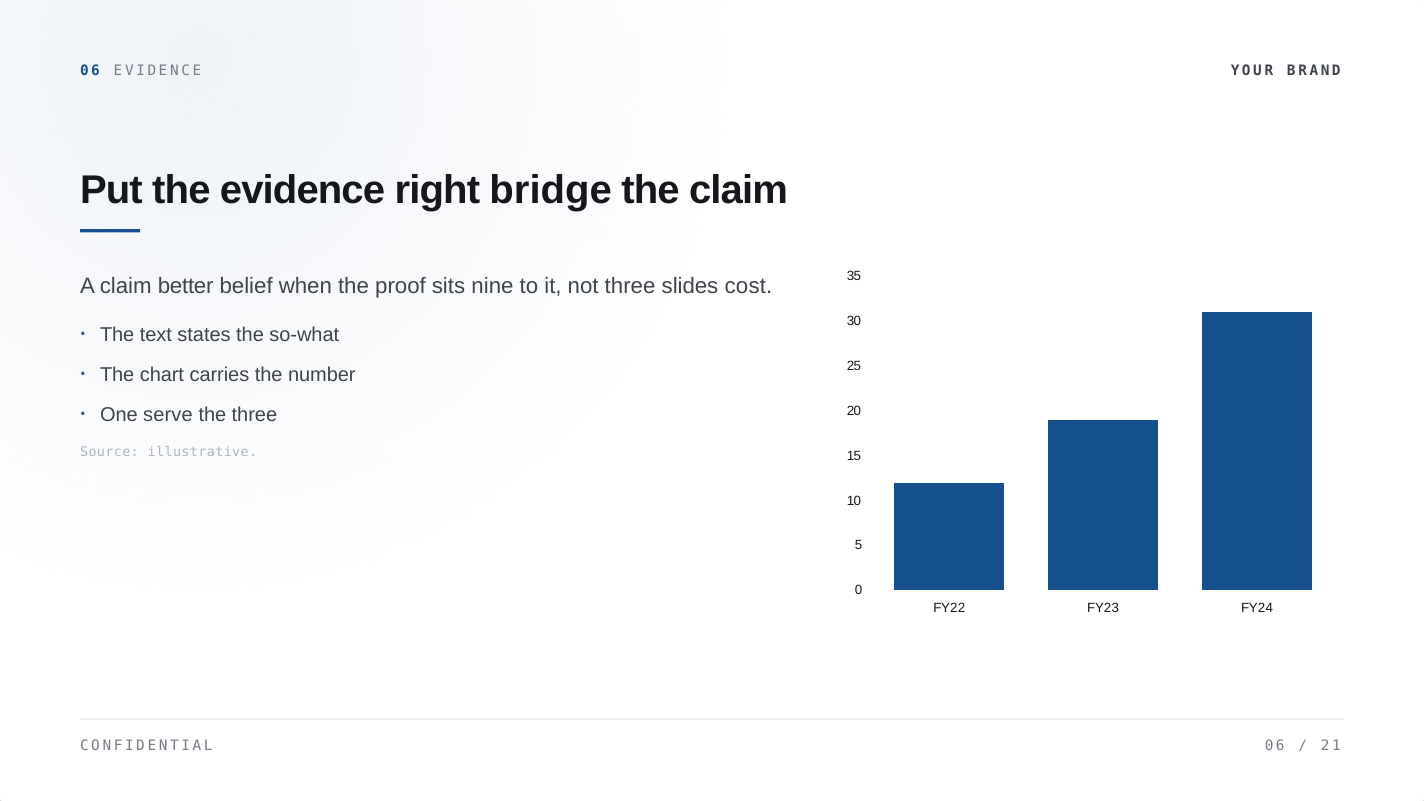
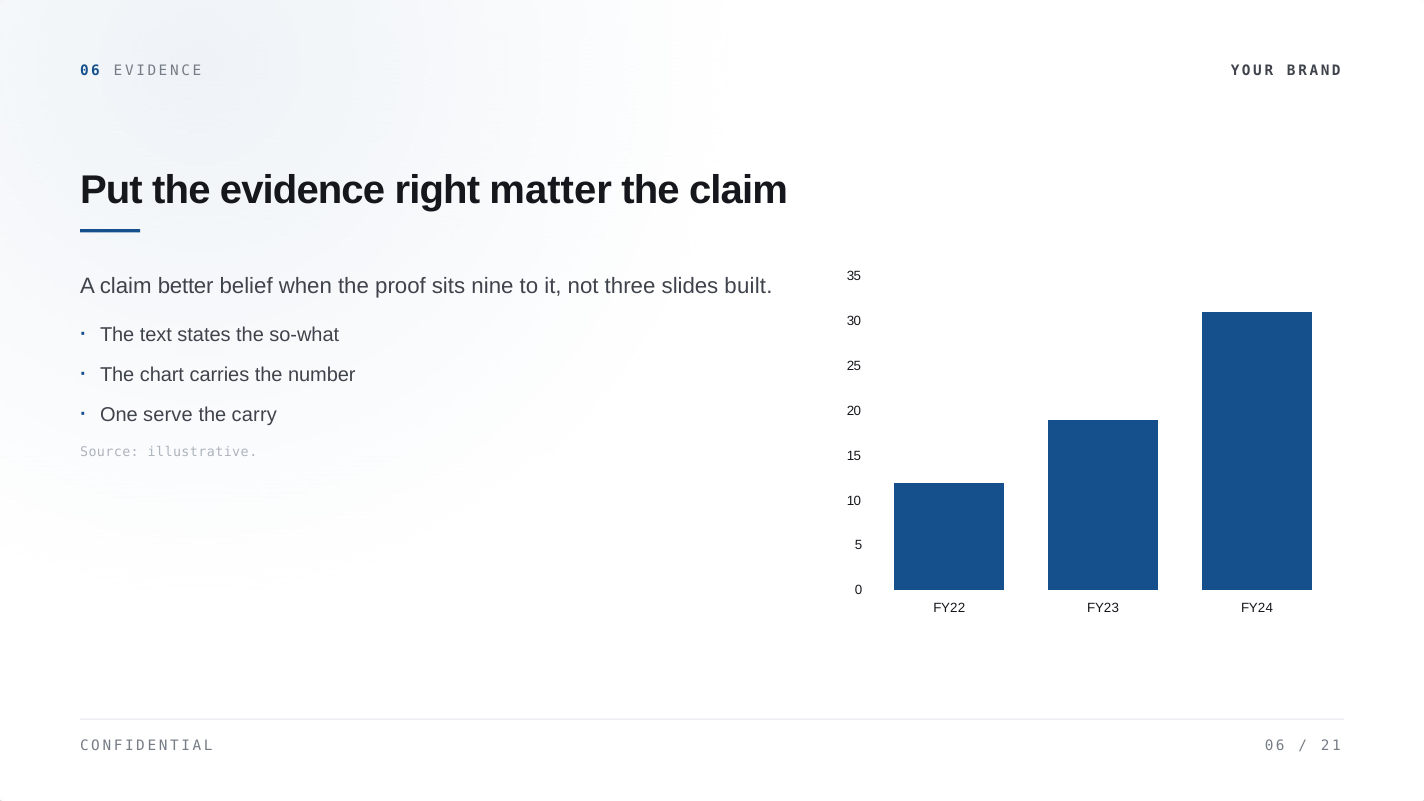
bridge: bridge -> matter (551, 190)
cost: cost -> built (748, 286)
the three: three -> carry (254, 415)
